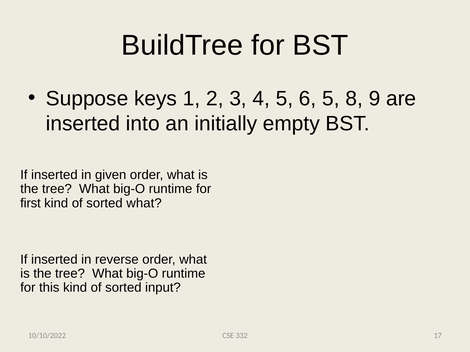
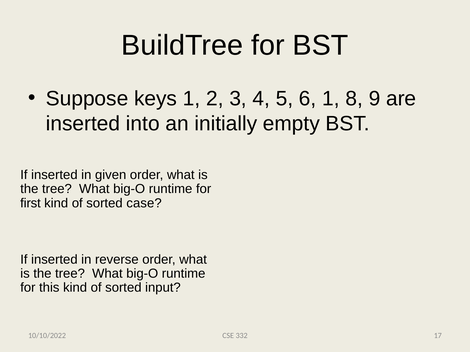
6 5: 5 -> 1 (331, 99)
sorted what: what -> case (144, 203)
